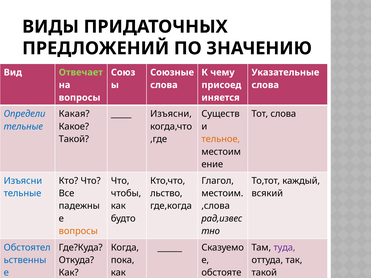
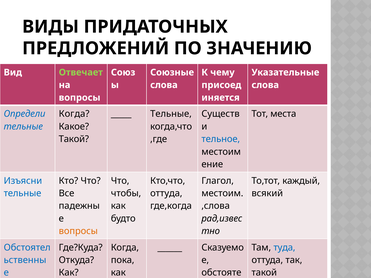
Какая: Какая -> Когда (74, 114)
Изъясни: Изъясни -> Тельные (171, 114)
Тот слова: слова -> места (283, 114)
тельное colour: orange -> blue (221, 139)
льство: льство -> оттуда (166, 193)
туда colour: purple -> blue (284, 248)
